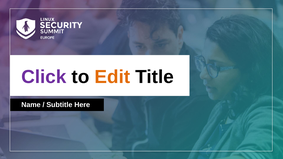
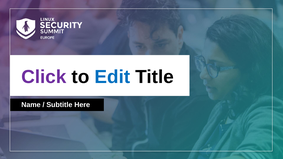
Edit colour: orange -> blue (112, 77)
